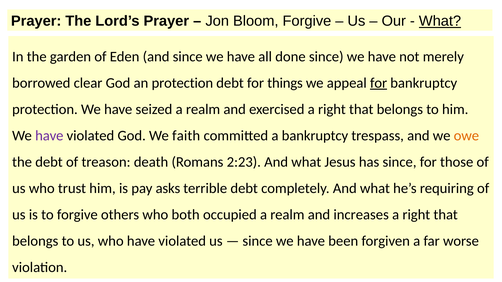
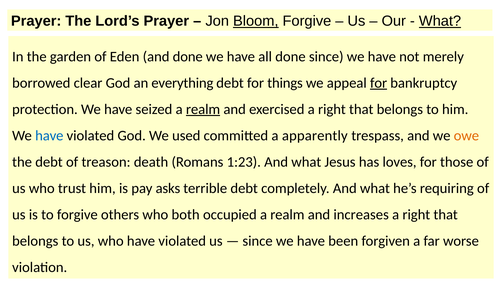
Bloom underline: none -> present (256, 21)
and since: since -> done (188, 57)
an protection: protection -> everything (182, 83)
realm underline: none -> present (203, 109)
have colour: purple -> blue (49, 136)
faith: faith -> used (186, 136)
a bankruptcy: bankruptcy -> apparently (315, 136)
2:23: 2:23 -> 1:23 (244, 162)
has since: since -> loves (400, 162)
